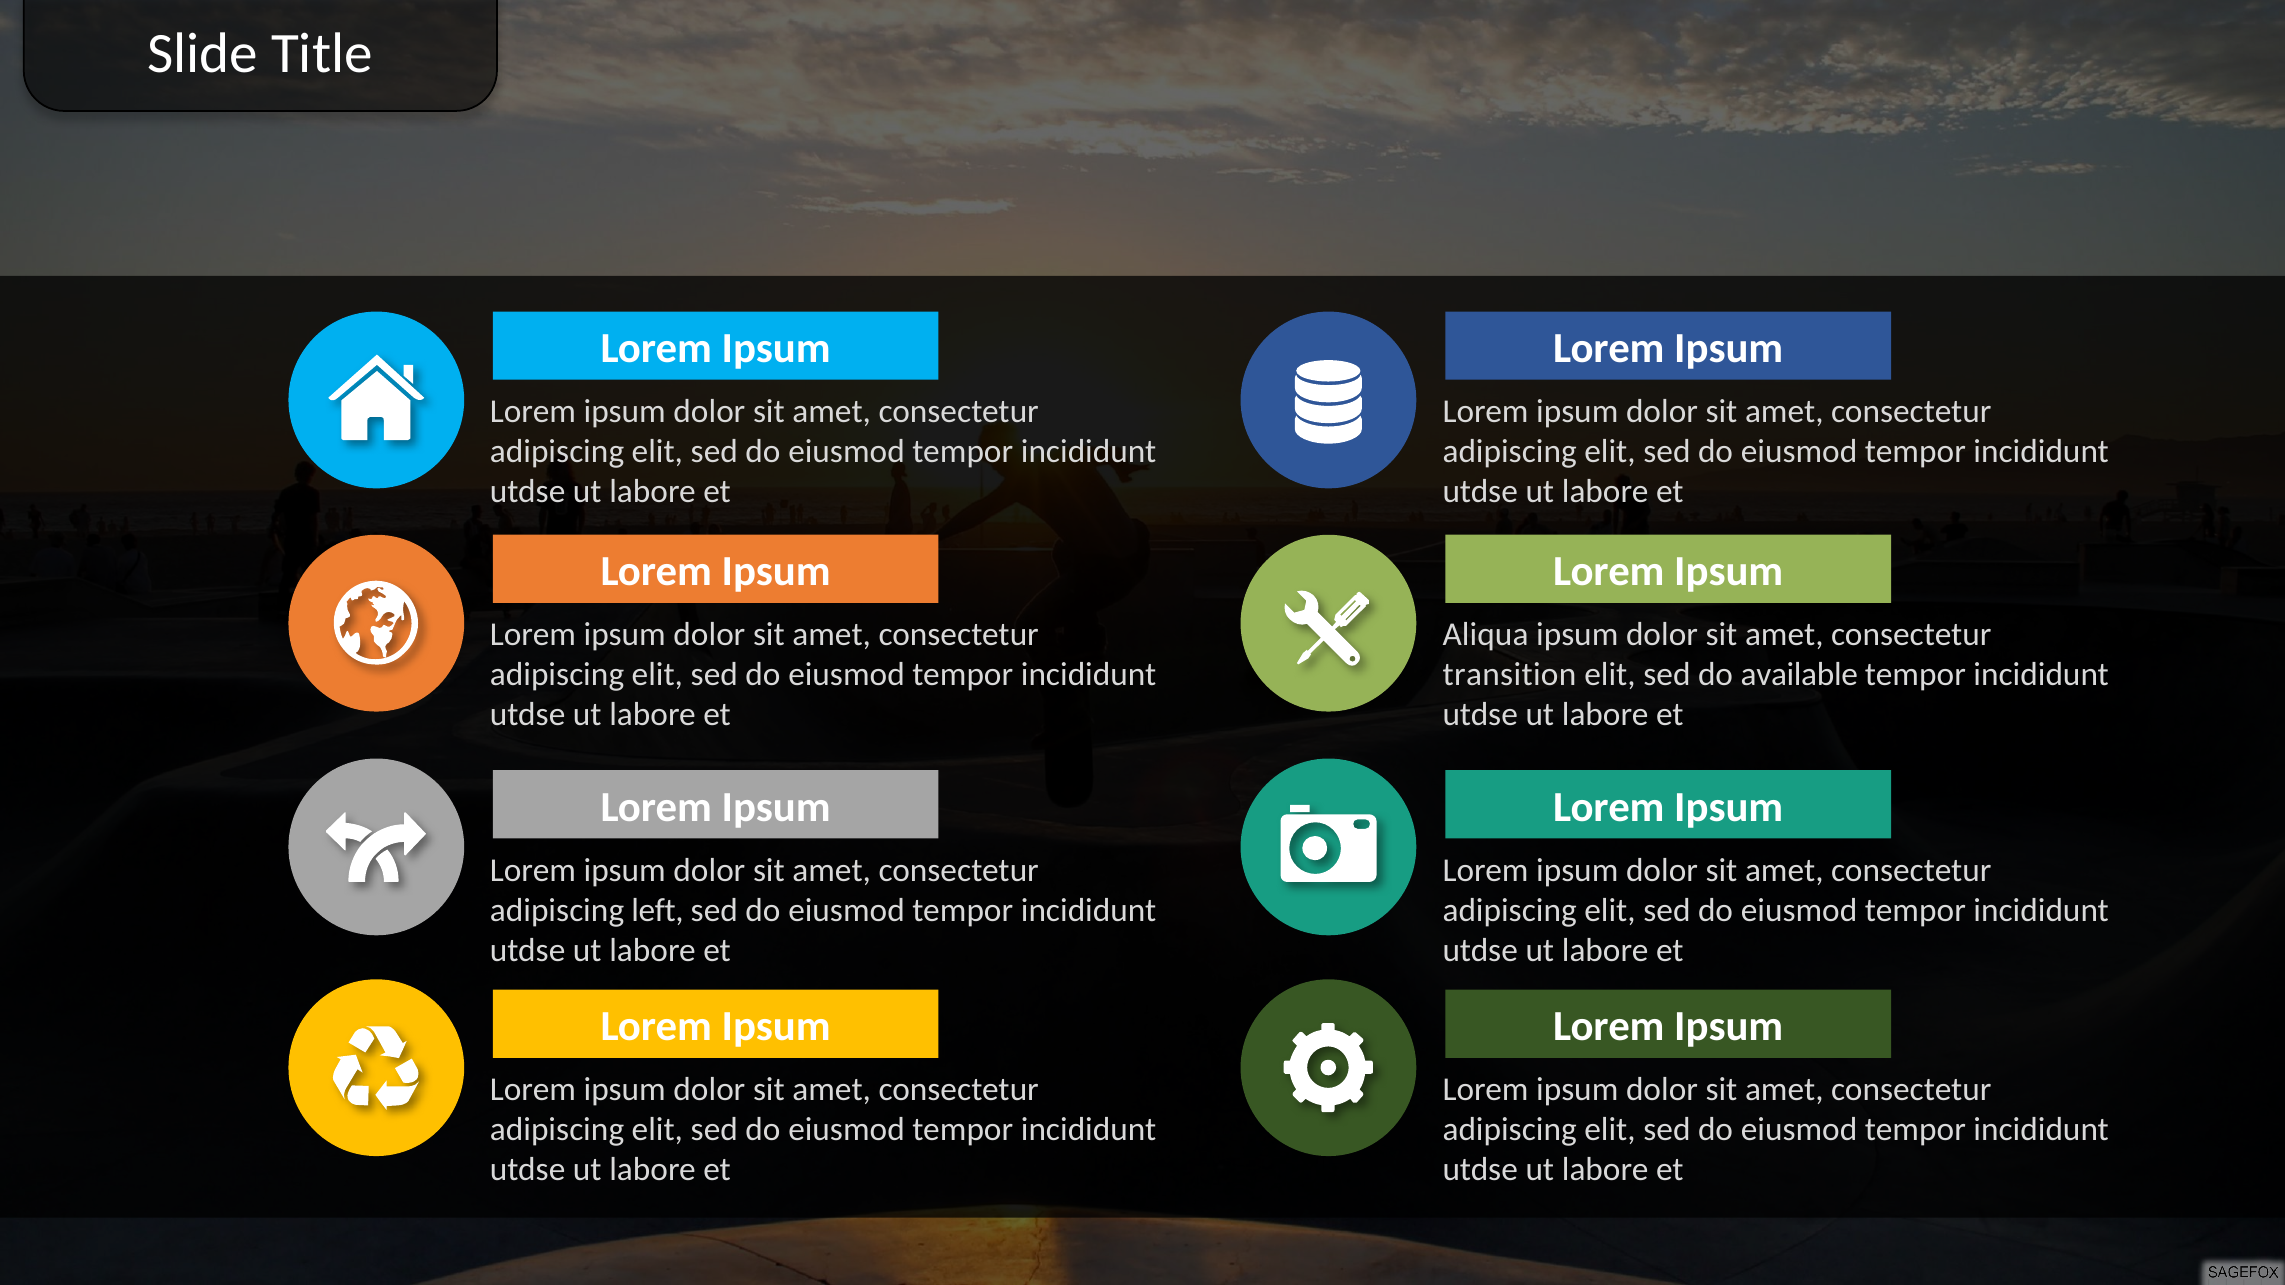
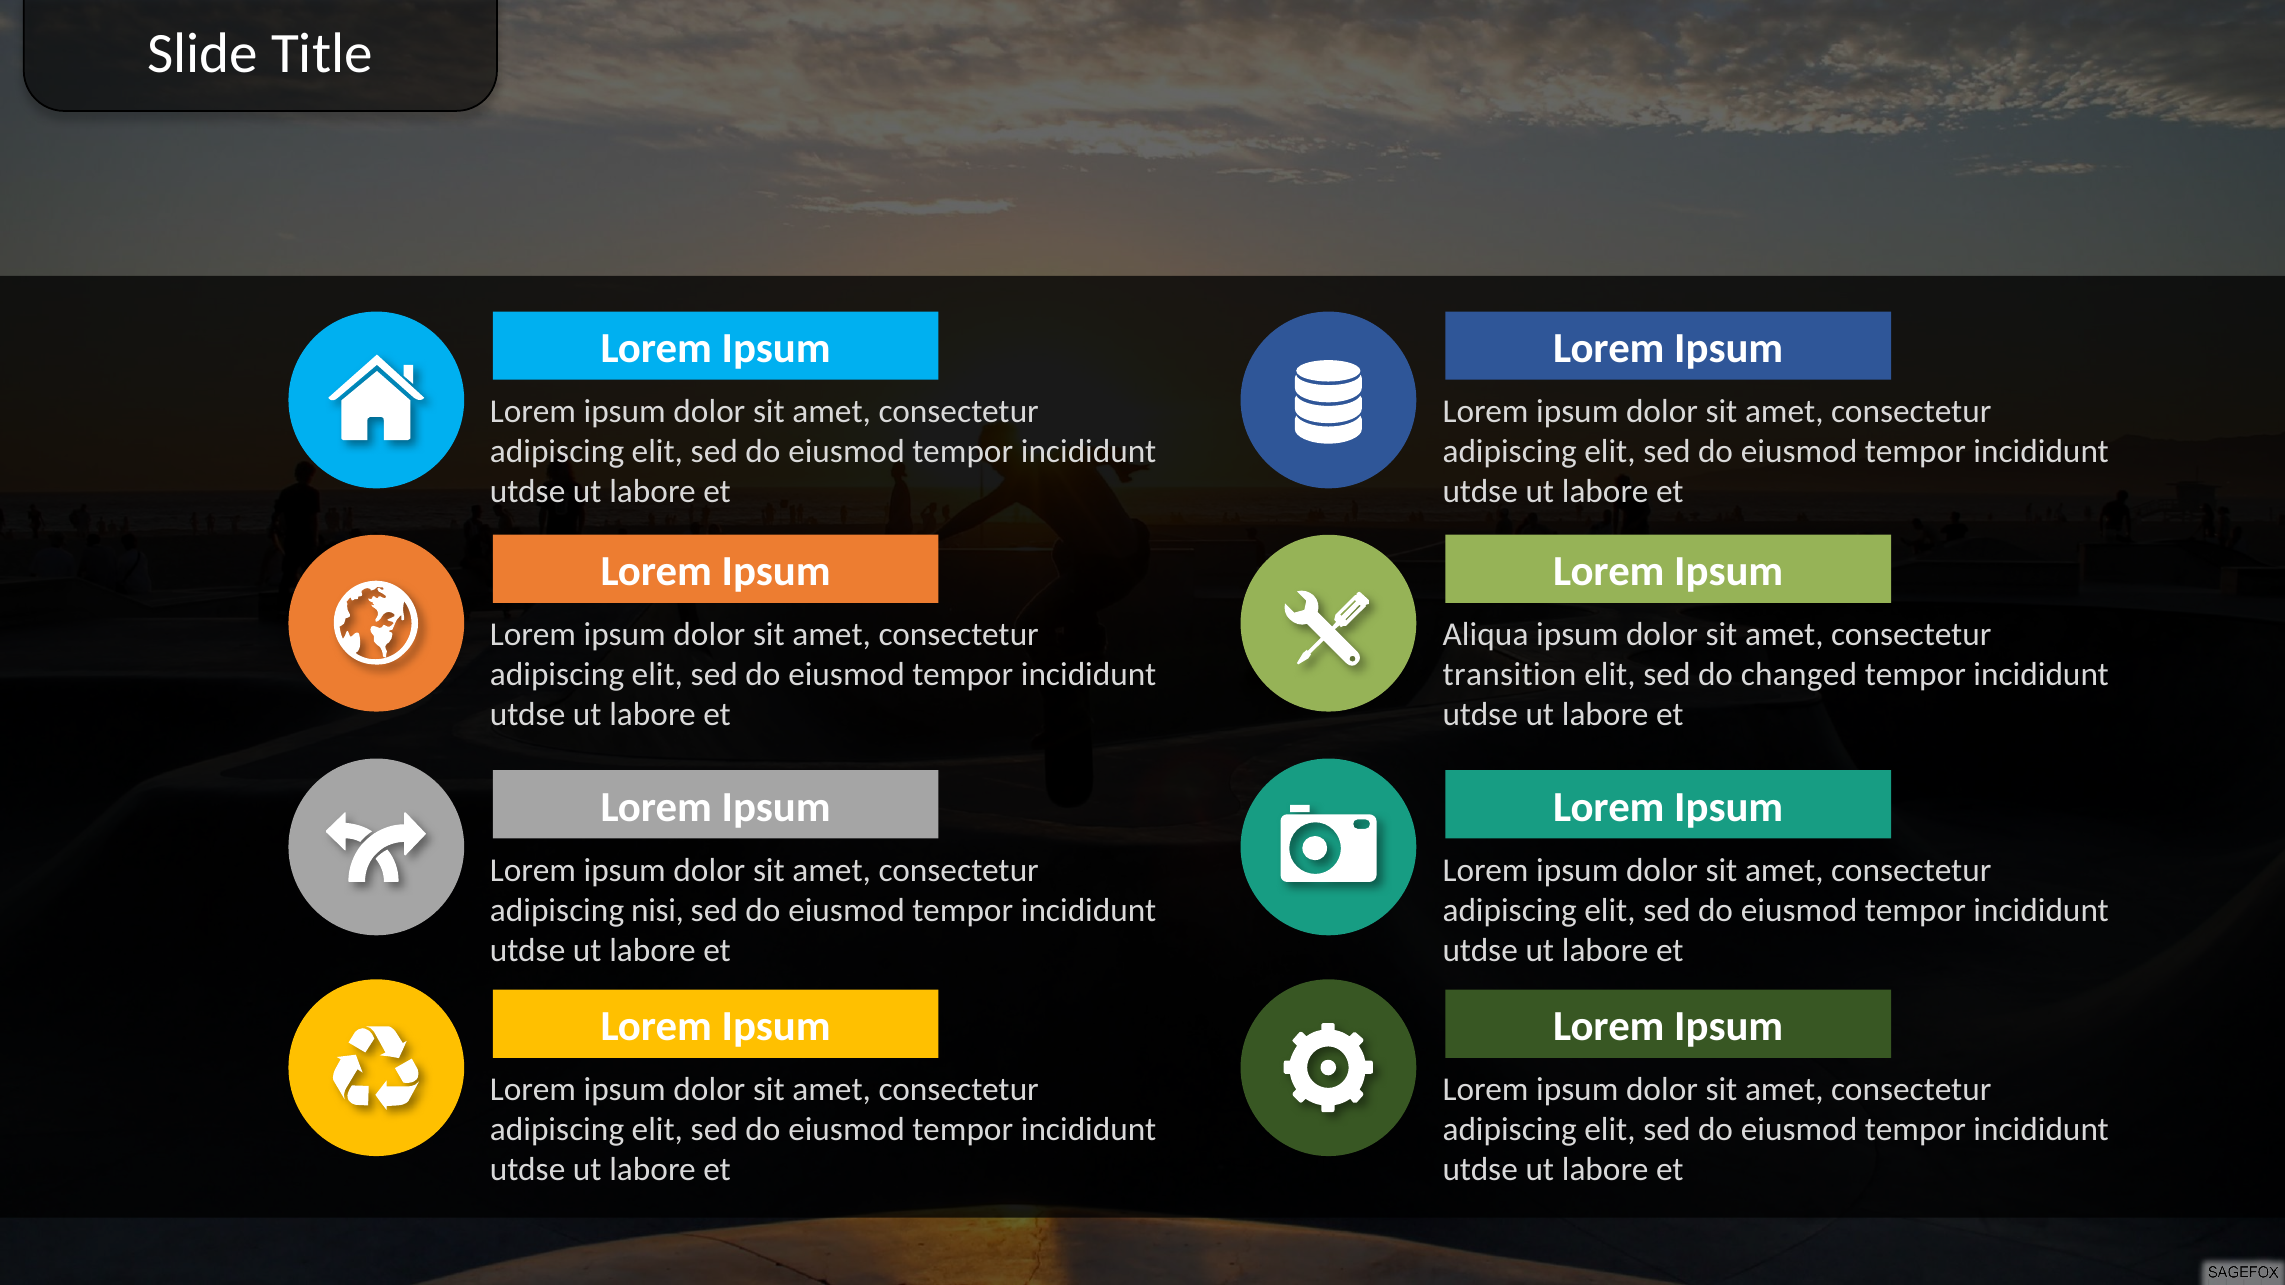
available: available -> changed (1799, 675)
left: left -> nisi (658, 911)
